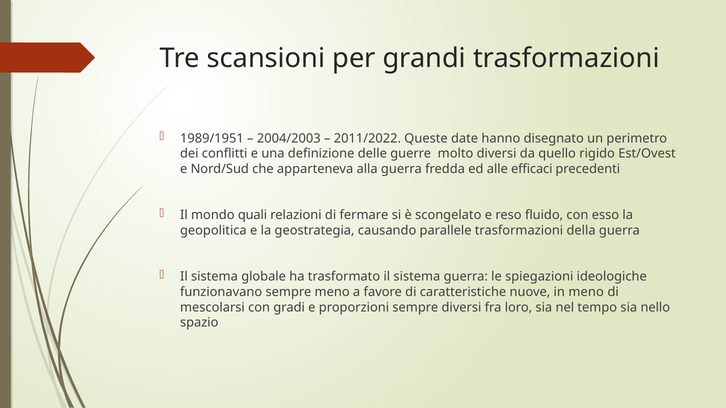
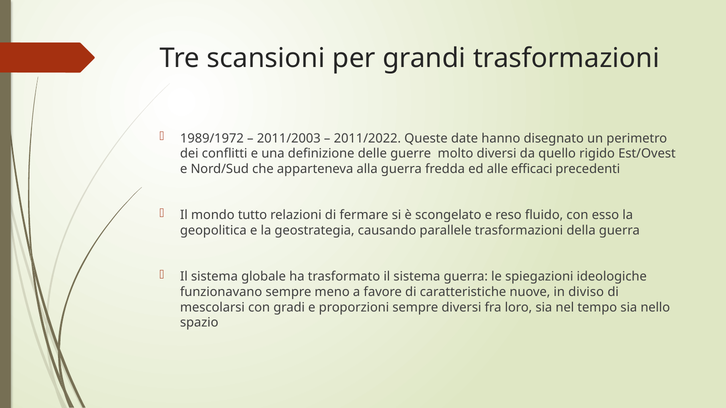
1989/1951: 1989/1951 -> 1989/1972 (212, 138)
2004/2003: 2004/2003 -> 2011/2003 (289, 138)
quali: quali -> tutto (252, 215)
in meno: meno -> diviso (586, 292)
